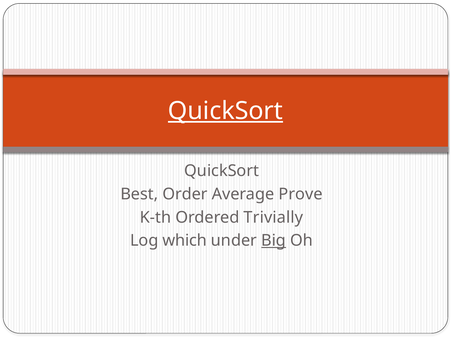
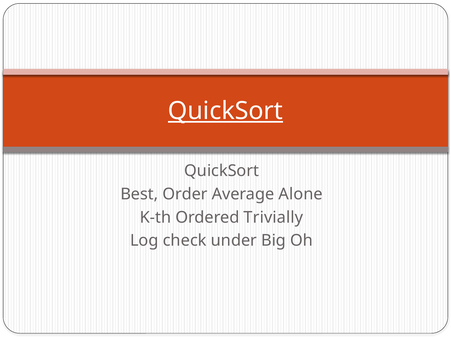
Prove: Prove -> Alone (301, 194)
which: which -> check (185, 241)
Big underline: present -> none (274, 241)
